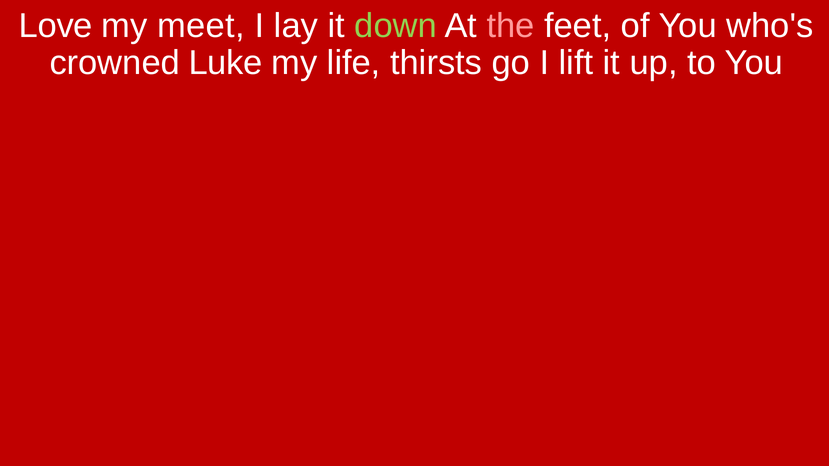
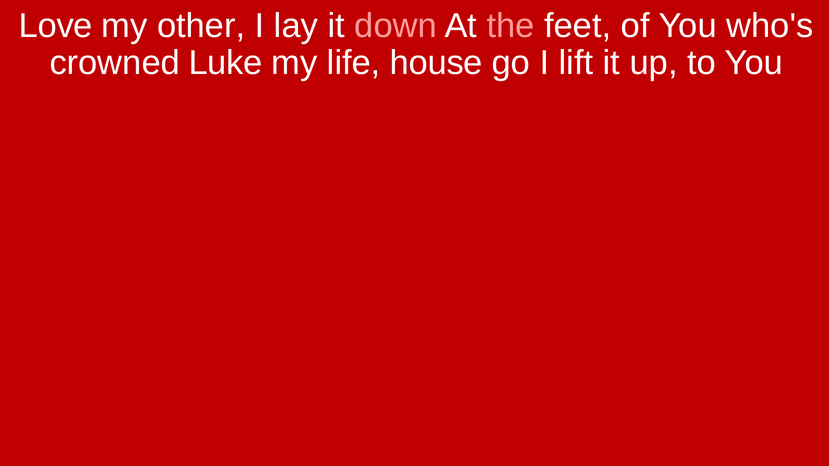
meet: meet -> other (201, 26)
down colour: light green -> pink (396, 26)
thirsts: thirsts -> house (436, 63)
